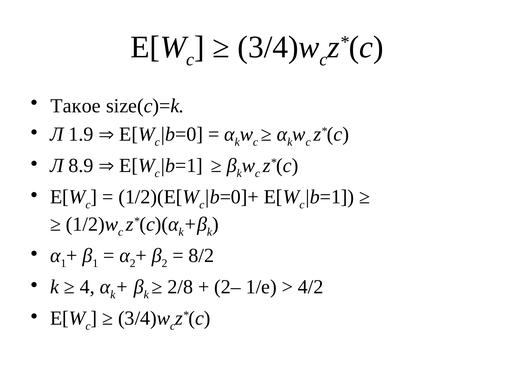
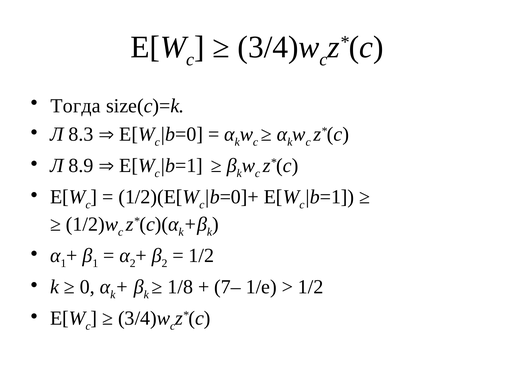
Такое: Такое -> Тогда (76, 106)
1.9: 1.9 -> 8.3 (81, 134)
8/2: 8/2 -> 1/2 (201, 255)
4: 4 -> 0 (87, 286)
2/8: 2/8 -> 1/8 (180, 286)
2–: 2– -> 7– (228, 286)
4/2: 4/2 -> 1/2 (311, 286)
